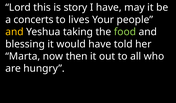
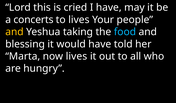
story: story -> cried (75, 7)
food colour: light green -> light blue (125, 32)
now then: then -> lives (77, 56)
